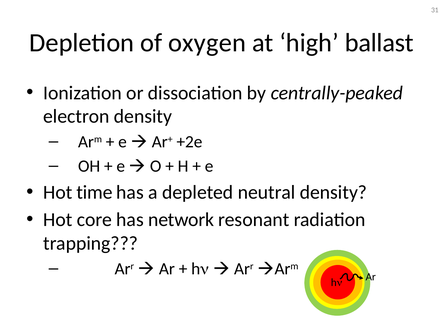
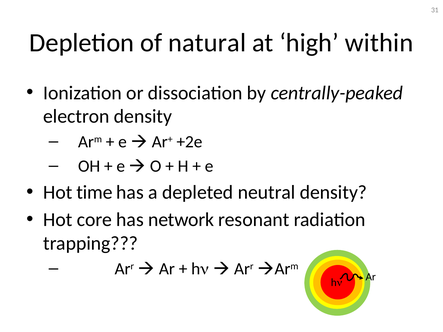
oxygen: oxygen -> natural (207, 43)
ballast: ballast -> within (379, 43)
